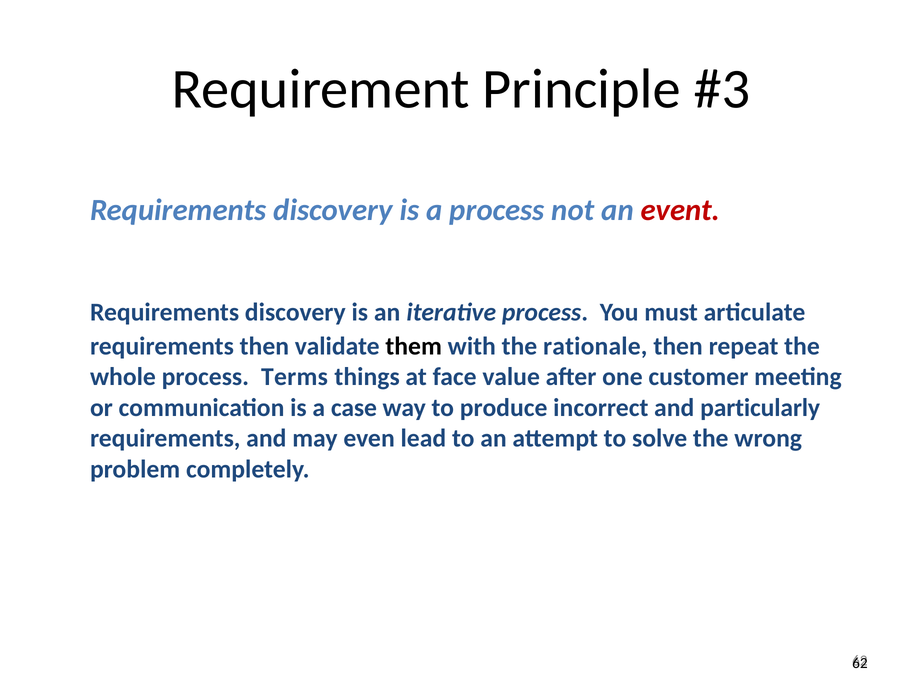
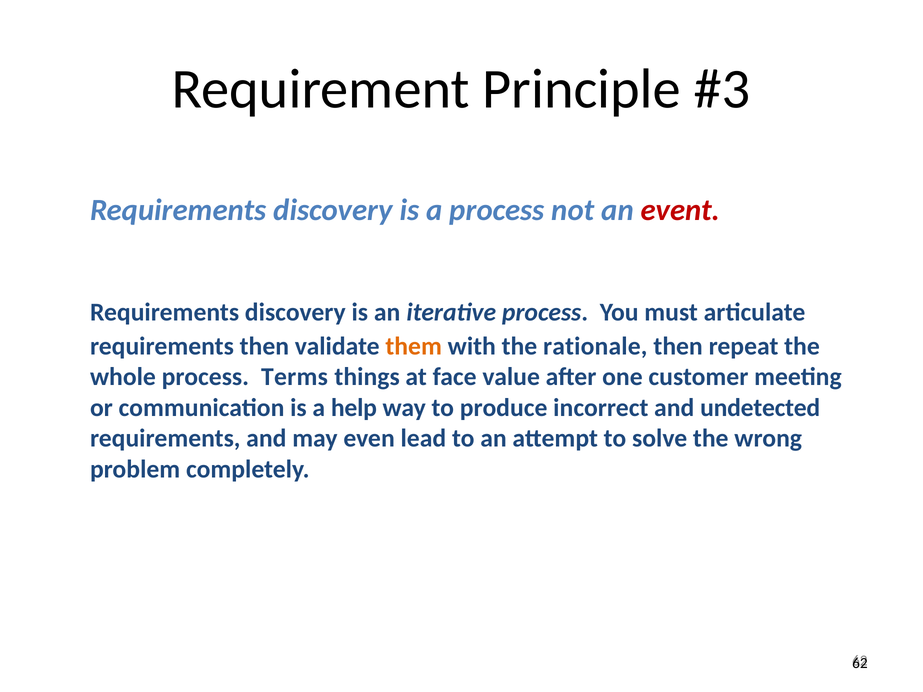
them colour: black -> orange (414, 346)
case: case -> help (354, 408)
particularly: particularly -> undetected (760, 408)
